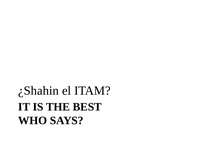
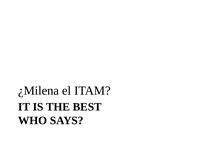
¿Shahin: ¿Shahin -> ¿Milena (39, 91)
